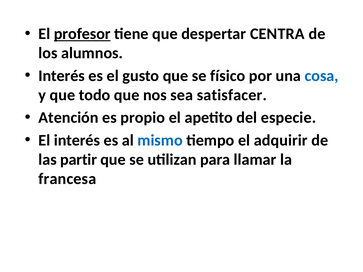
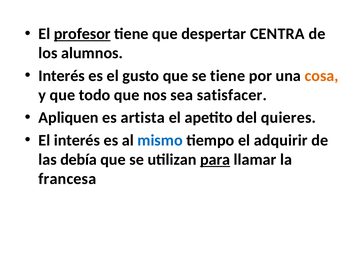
se físico: físico -> tiene (228, 76)
cosa colour: blue -> orange (322, 76)
Atención: Atención -> Apliquen (69, 118)
propio: propio -> artista (143, 118)
especie: especie -> quieres (288, 118)
partir: partir -> debía (79, 160)
para underline: none -> present (215, 160)
